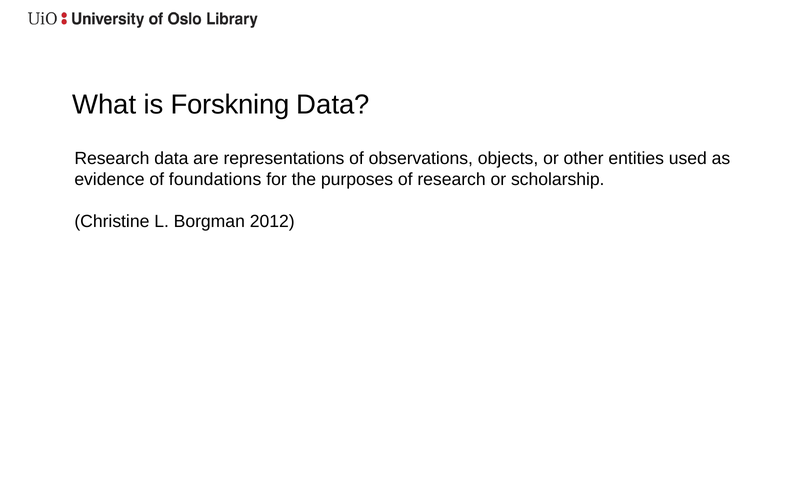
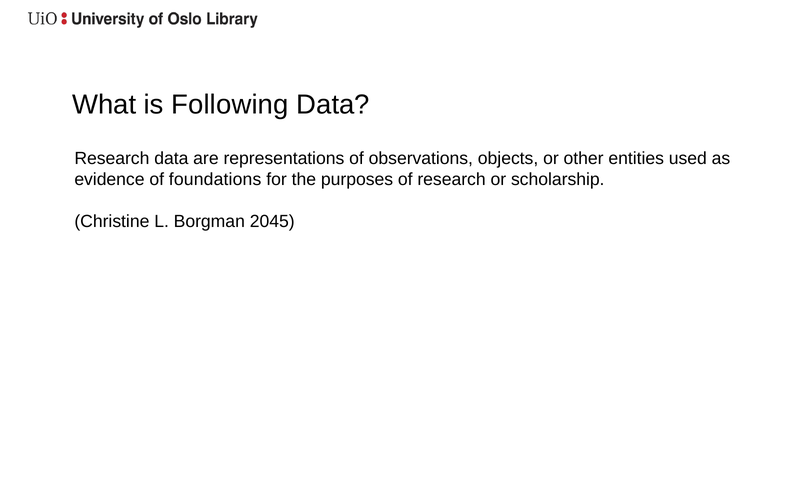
Forskning: Forskning -> Following (230, 105)
2012: 2012 -> 2045 (272, 222)
